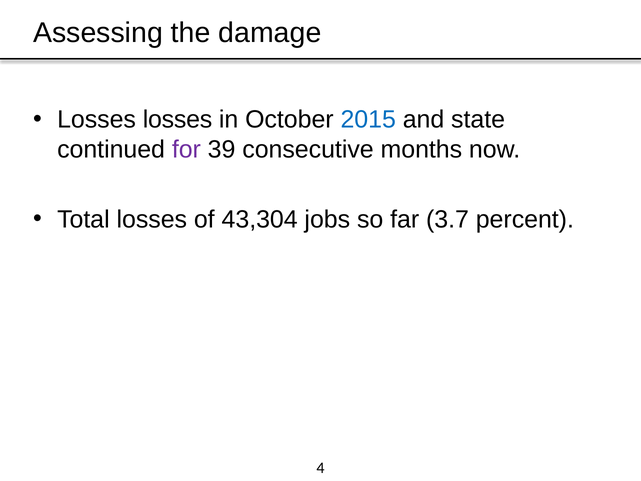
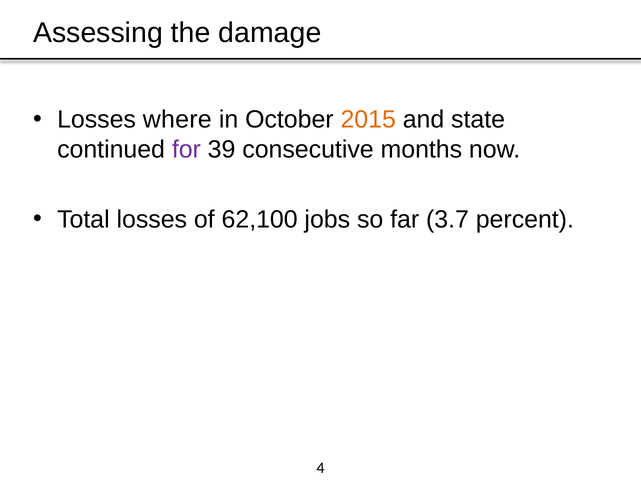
Losses losses: losses -> where (177, 120)
2015 colour: blue -> orange (368, 120)
43,304: 43,304 -> 62,100 (260, 219)
